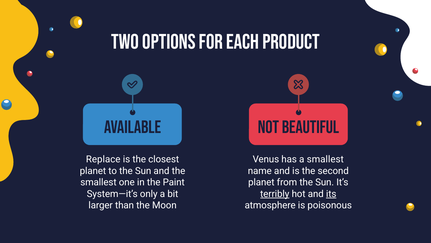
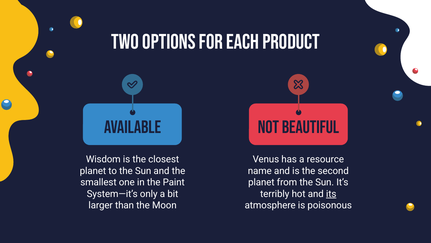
Replace: Replace -> Wisdom (103, 159)
a smallest: smallest -> resource (325, 159)
terribly underline: present -> none (275, 194)
